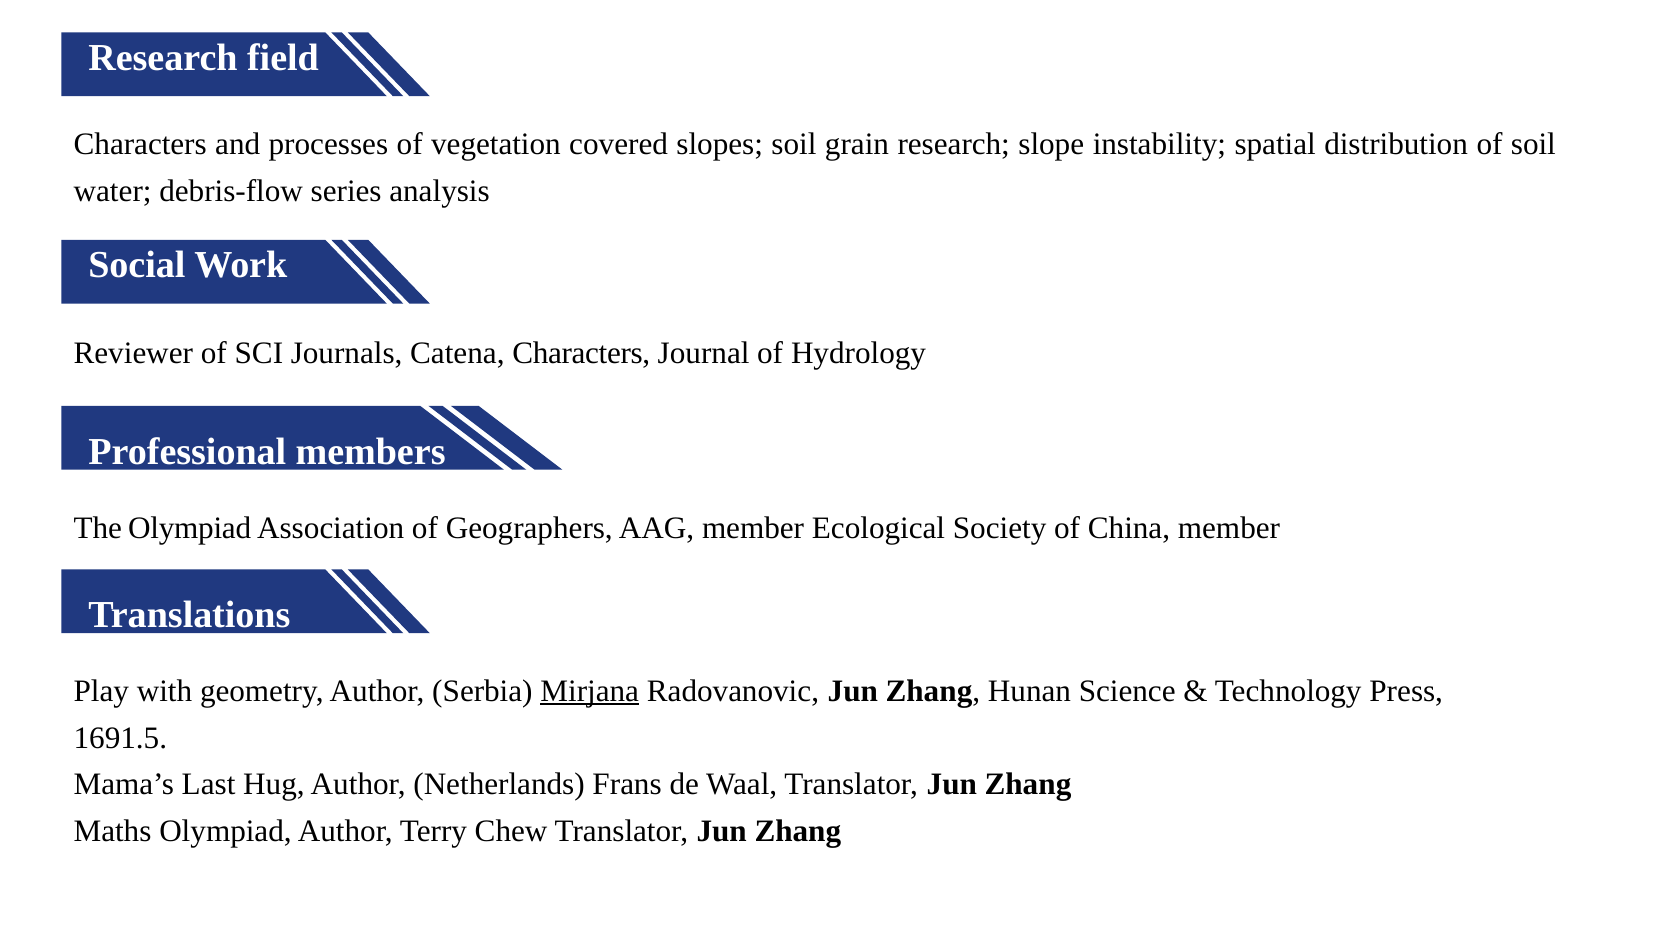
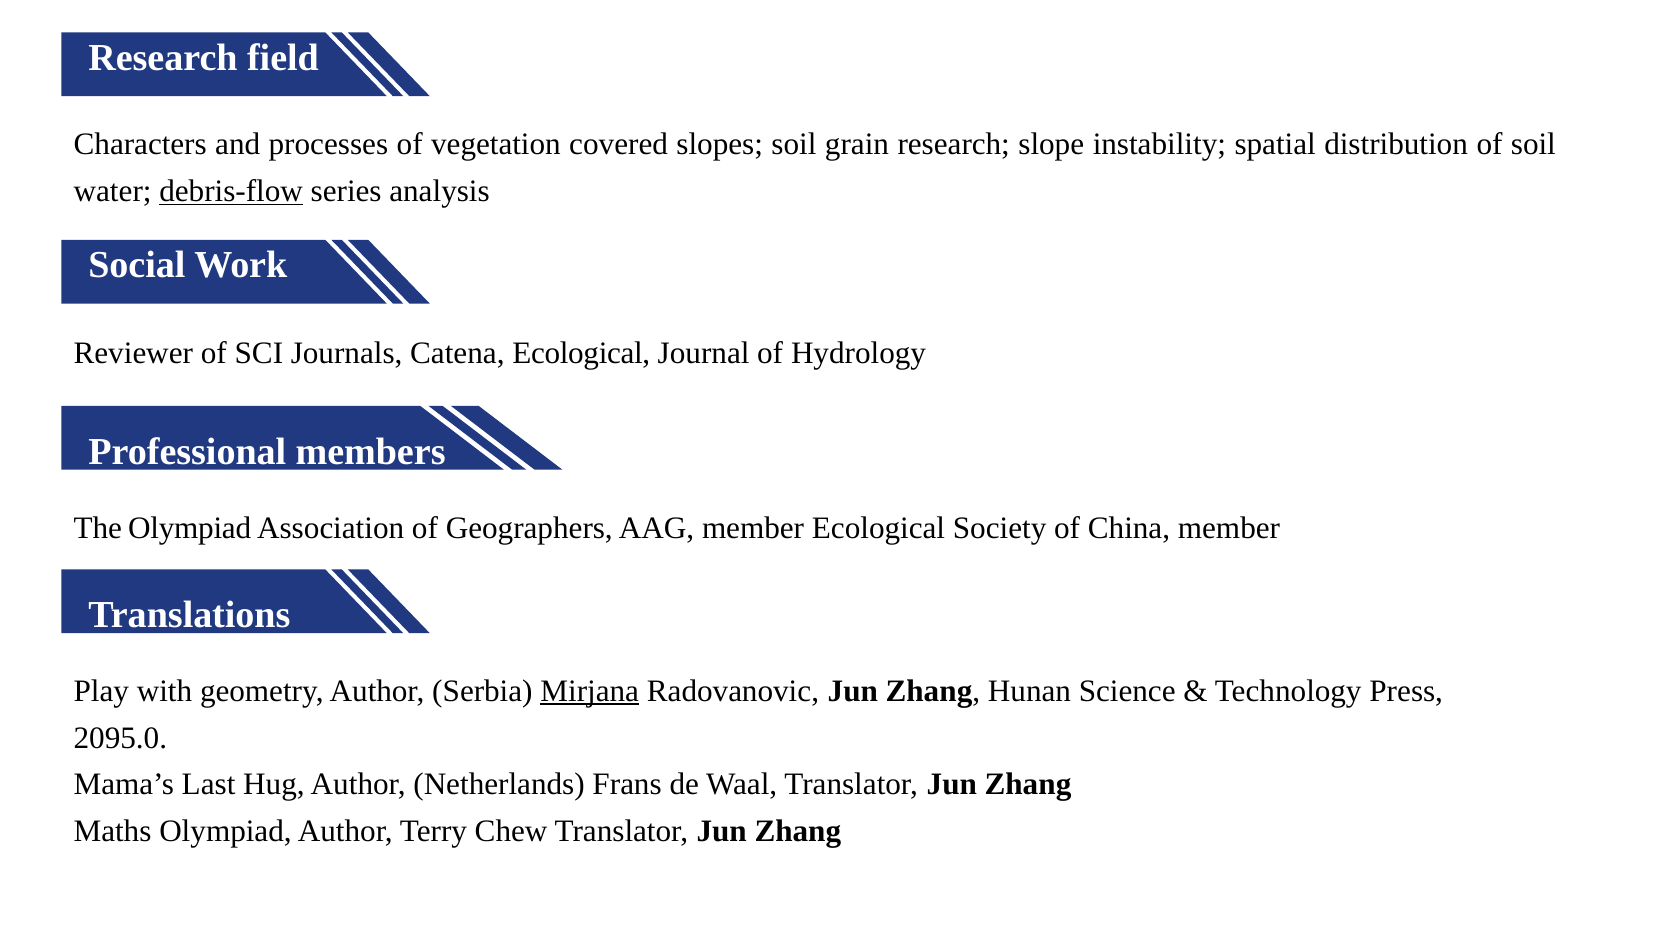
debris-flow underline: none -> present (231, 191)
Catena Characters: Characters -> Ecological (581, 353)
1691.5: 1691.5 -> 2095.0 (120, 738)
